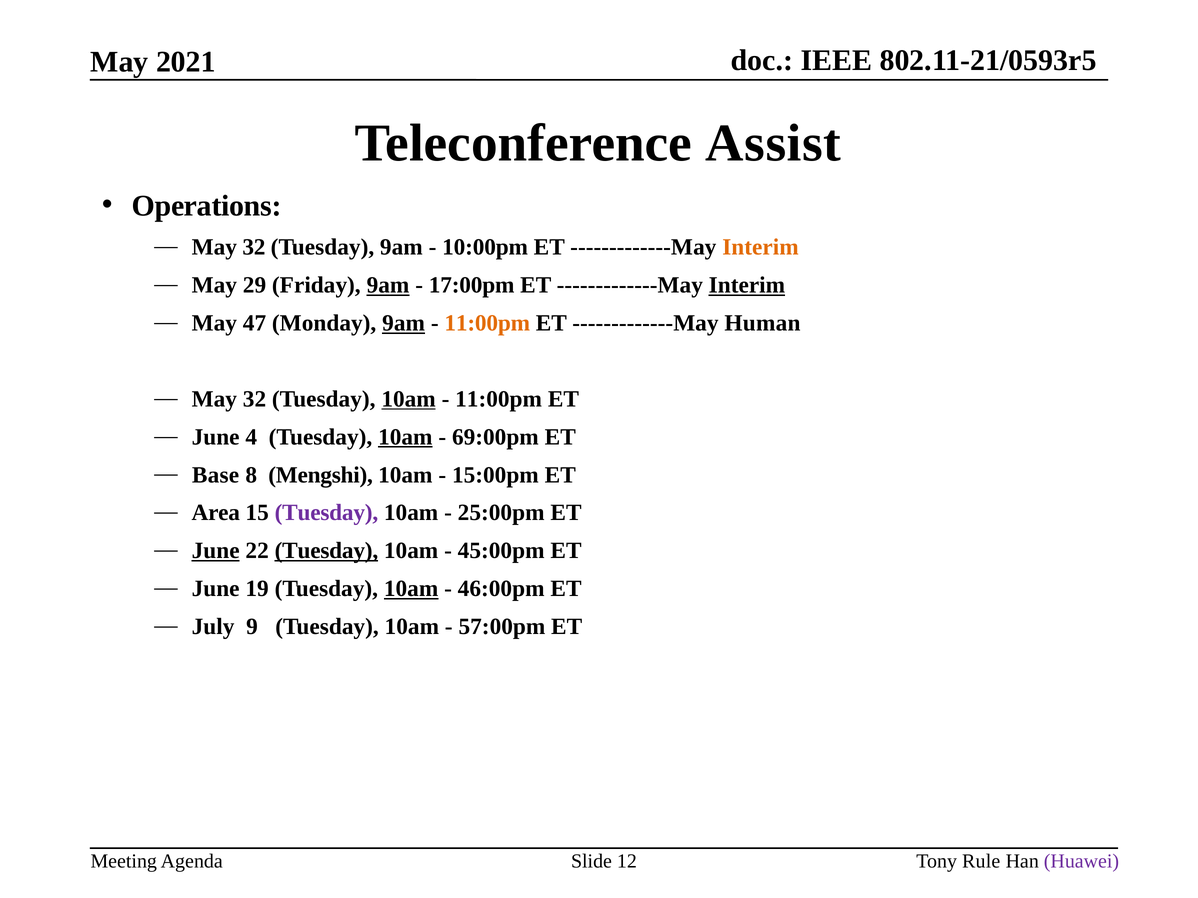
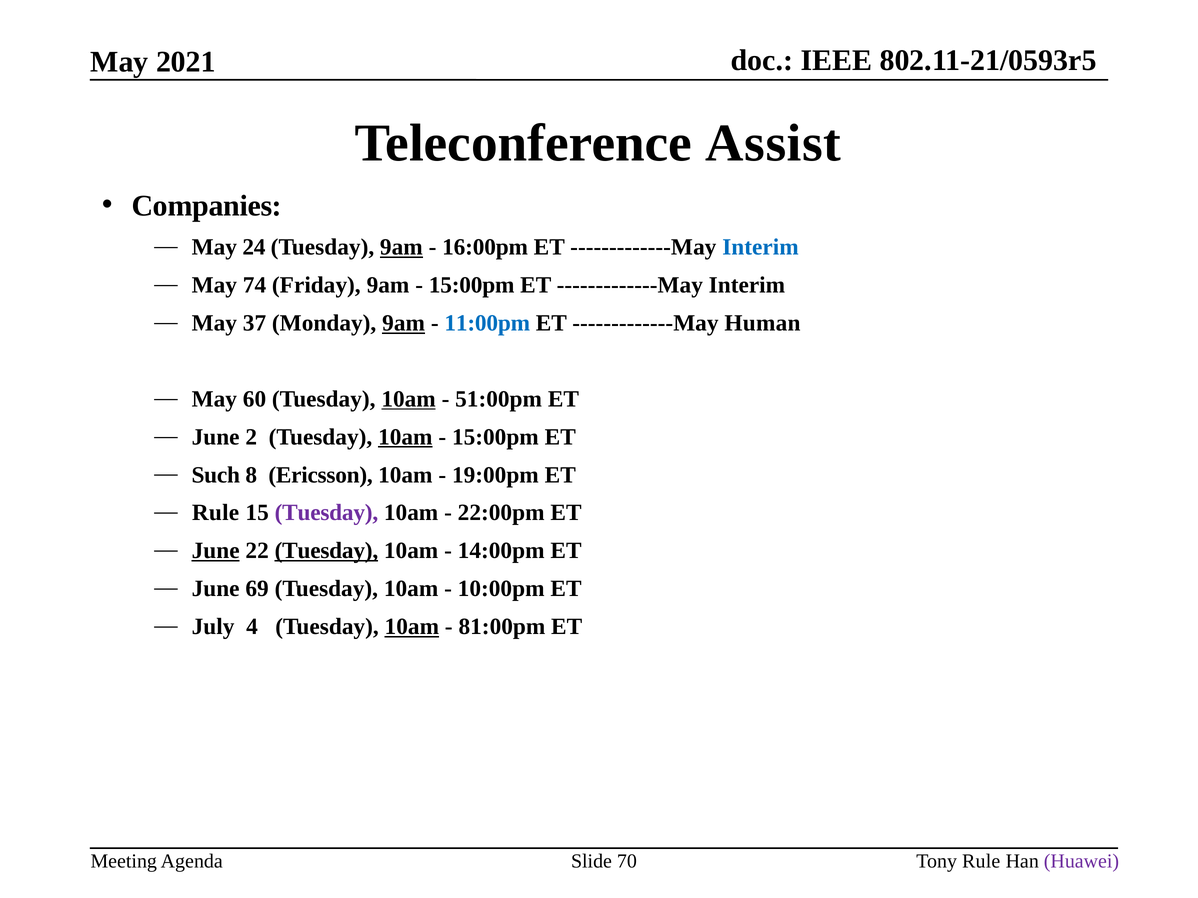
Operations: Operations -> Companies (207, 206)
32: 32 -> 24 (254, 247)
9am underline: none -> present (401, 247)
10:00pm: 10:00pm -> 16:00pm (485, 247)
Interim colour: orange -> blue (760, 247)
29: 29 -> 74 (255, 285)
9am underline: present -> none (388, 285)
17:00pm: 17:00pm -> 15:00pm (472, 285)
Interim underline: present -> none (747, 285)
47: 47 -> 37 (255, 323)
11:00pm colour: orange -> blue (487, 323)
32: 32 -> 60 (255, 399)
11:00pm: 11:00pm -> 51:00pm (499, 399)
4: 4 -> 2 (251, 437)
69:00pm: 69:00pm -> 15:00pm (495, 437)
Base: Base -> Such (216, 475)
Mengshi: Mengshi -> Ericsson (321, 475)
15:00pm: 15:00pm -> 19:00pm (495, 475)
Area: Area -> Rule (216, 513)
25:00pm: 25:00pm -> 22:00pm (501, 513)
45:00pm: 45:00pm -> 14:00pm (501, 551)
19: 19 -> 69 (257, 589)
10am underline: present -> none (411, 589)
46:00pm: 46:00pm -> 10:00pm (501, 589)
9: 9 -> 4 (252, 627)
10am underline: none -> present (412, 627)
57:00pm: 57:00pm -> 81:00pm (502, 627)
12: 12 -> 70 (627, 862)
